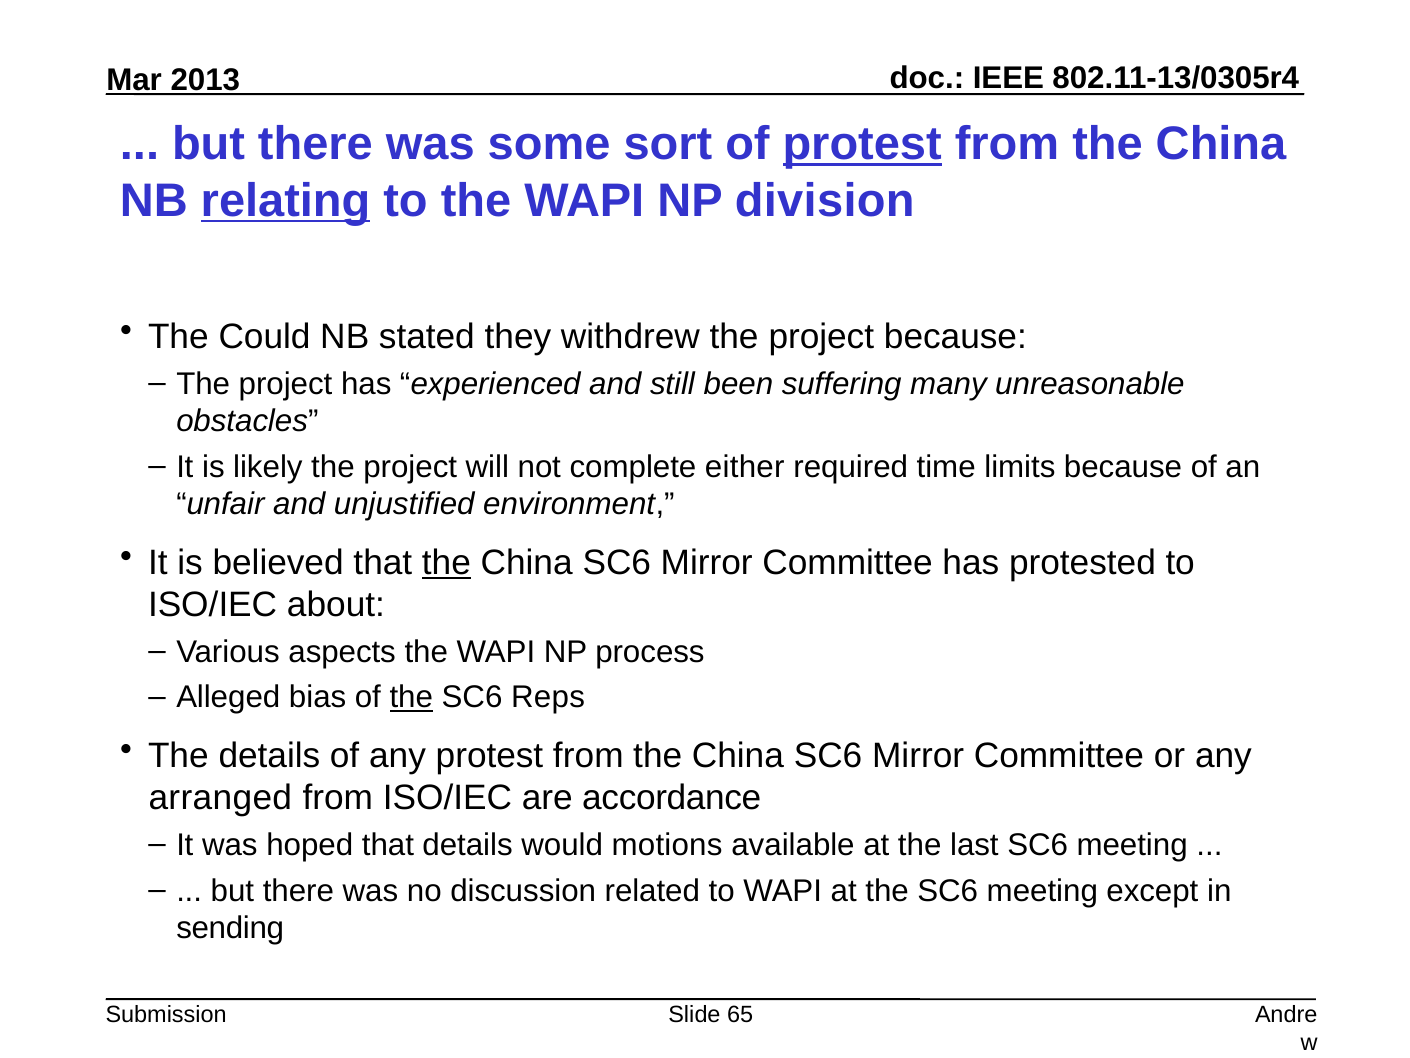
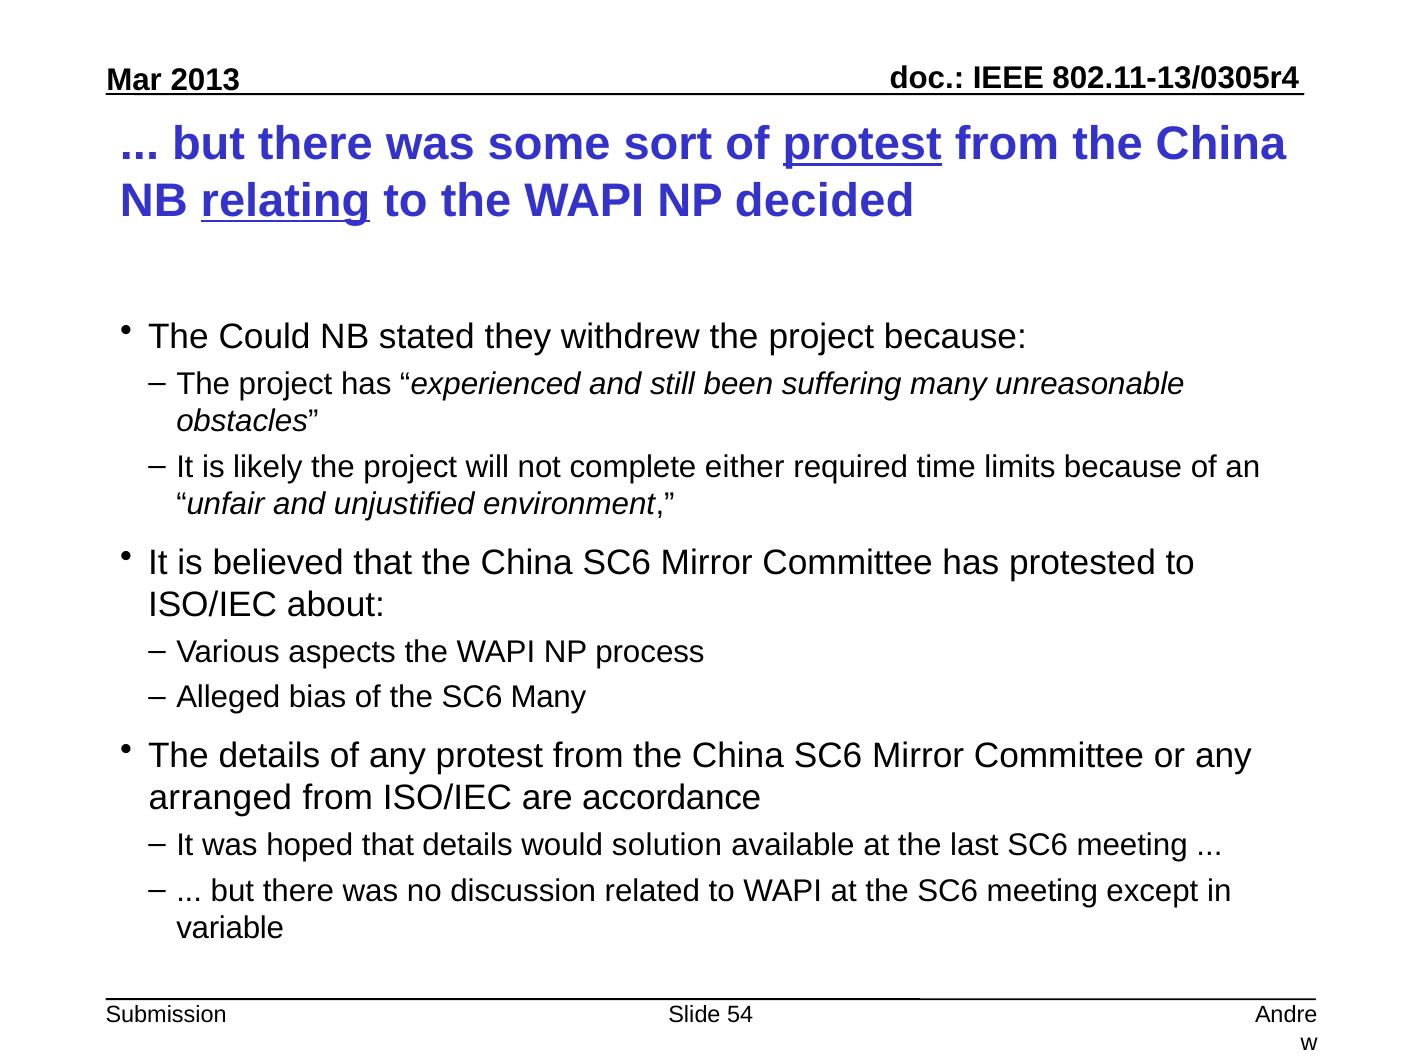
division: division -> decided (825, 201)
the underline: present -> none (446, 562)
the underline: present -> none (411, 697)
SC6 Reps: Reps -> Many (548, 697)
motions: motions -> solution (667, 845)
sending: sending -> variable (230, 928)
65: 65 -> 54 (740, 1014)
